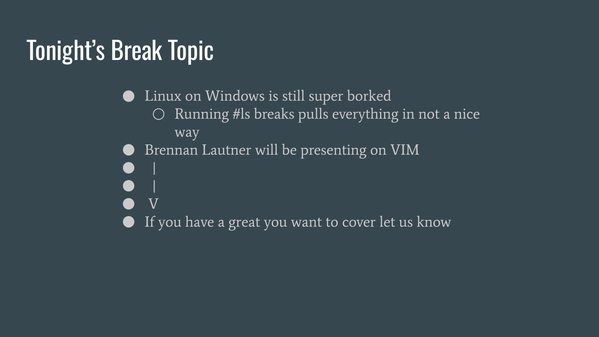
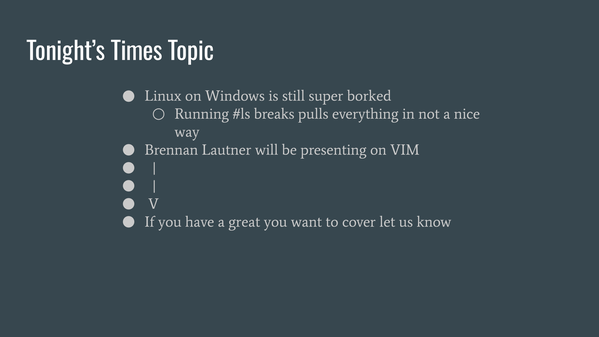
Break: Break -> Times (137, 52)
